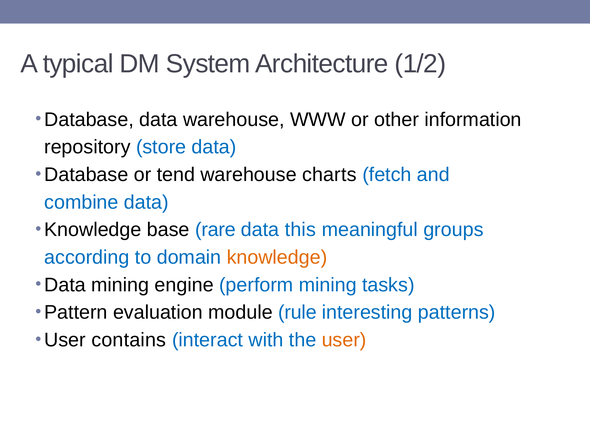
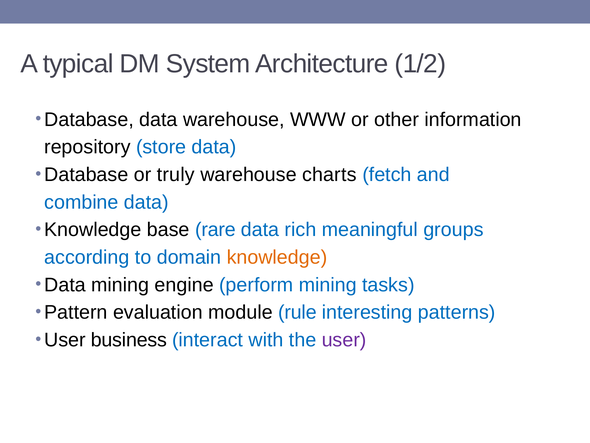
tend: tend -> truly (176, 174)
this: this -> rich (300, 229)
contains: contains -> business (129, 340)
user colour: orange -> purple (344, 340)
